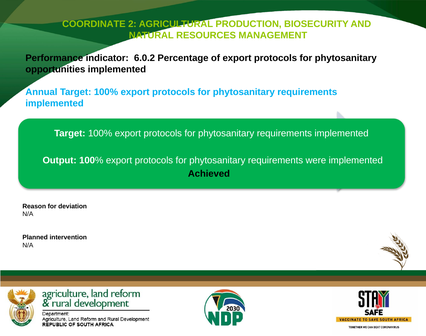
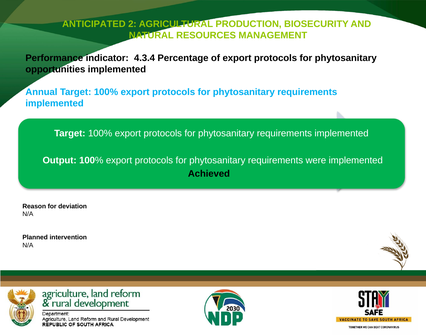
COORDINATE: COORDINATE -> ANTICIPATED (94, 24)
6.0.2: 6.0.2 -> 4.3.4 (145, 58)
